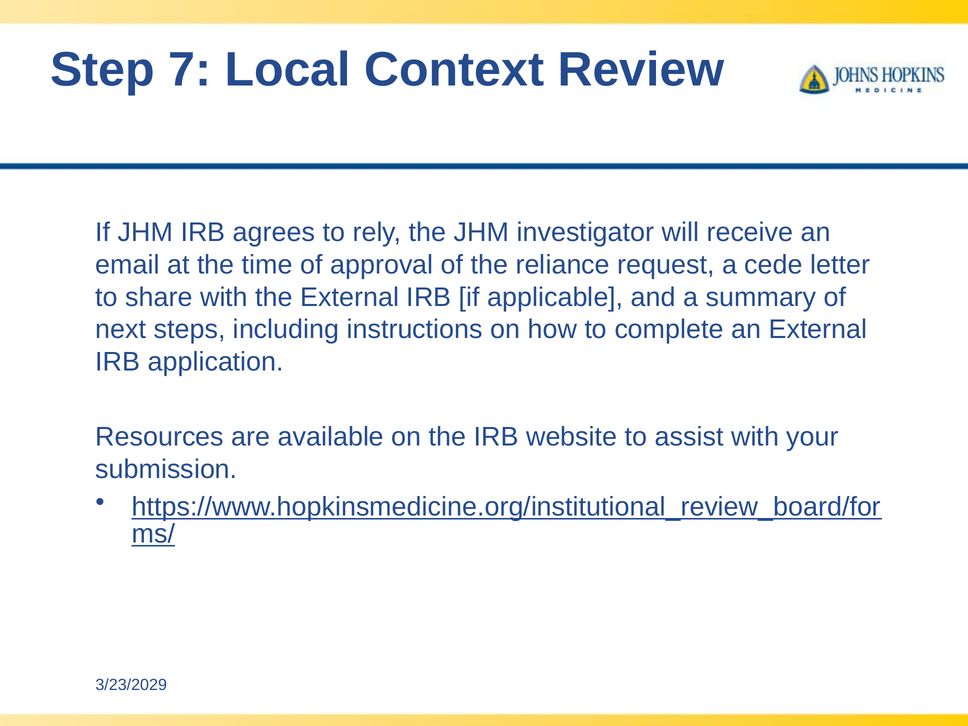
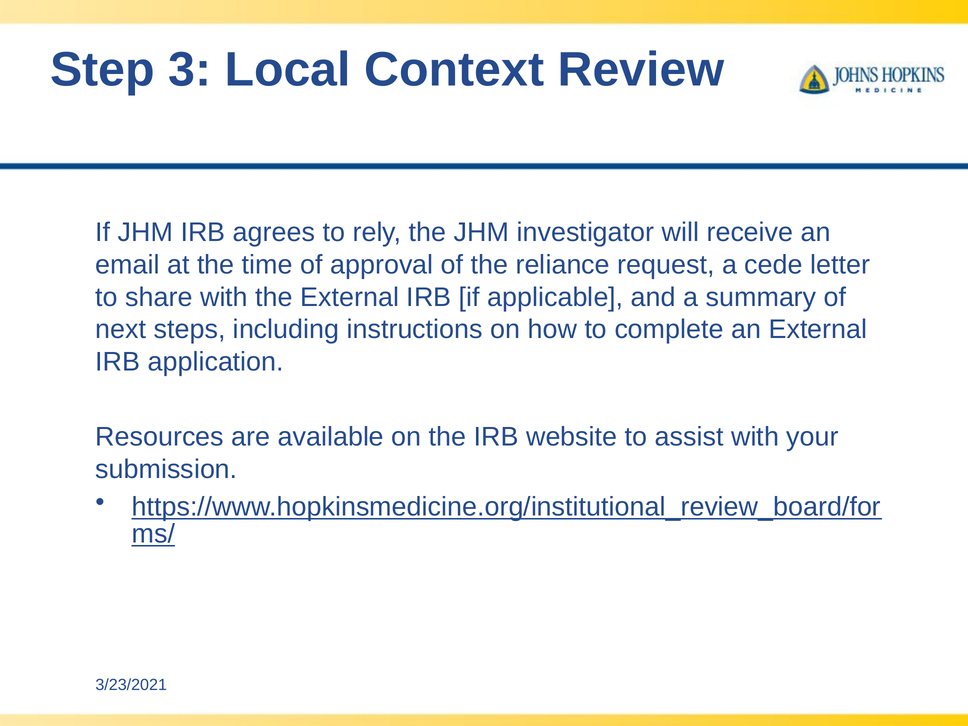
7: 7 -> 3 (190, 70)
3/23/2029: 3/23/2029 -> 3/23/2021 (131, 685)
